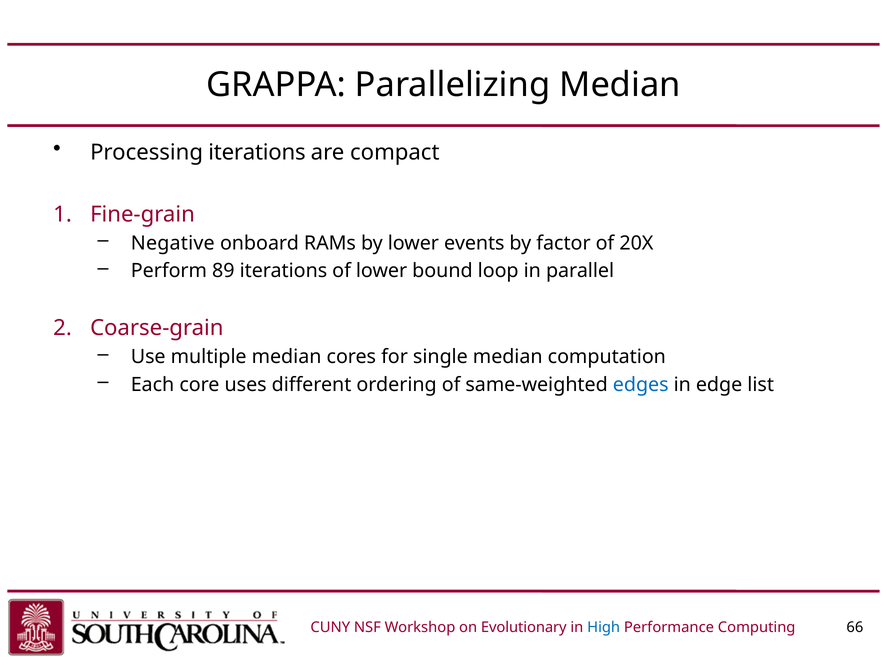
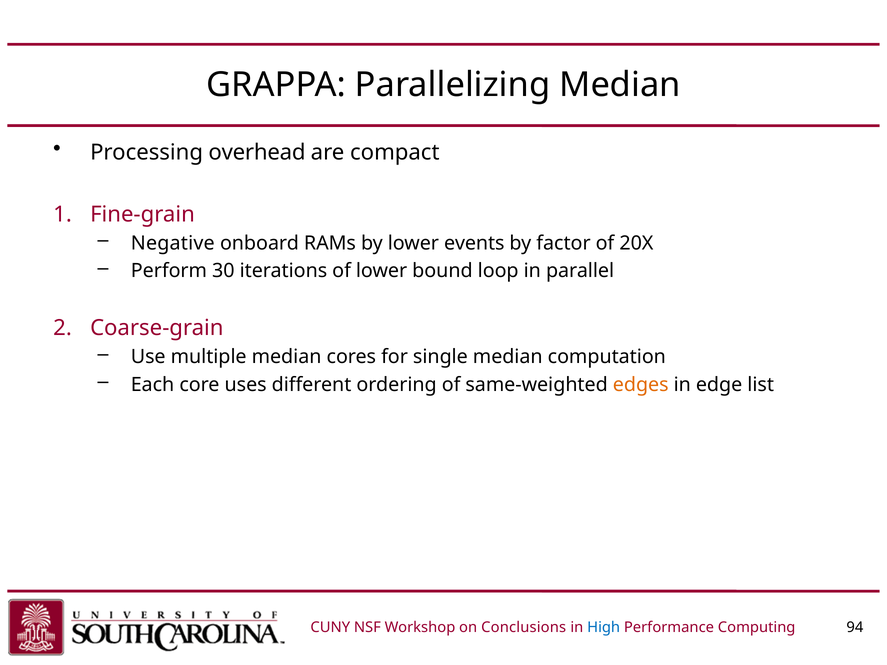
Processing iterations: iterations -> overhead (257, 152)
89: 89 -> 30 (223, 271)
edges colour: blue -> orange (641, 385)
Evolutionary: Evolutionary -> Conclusions (524, 628)
66: 66 -> 94 (855, 628)
